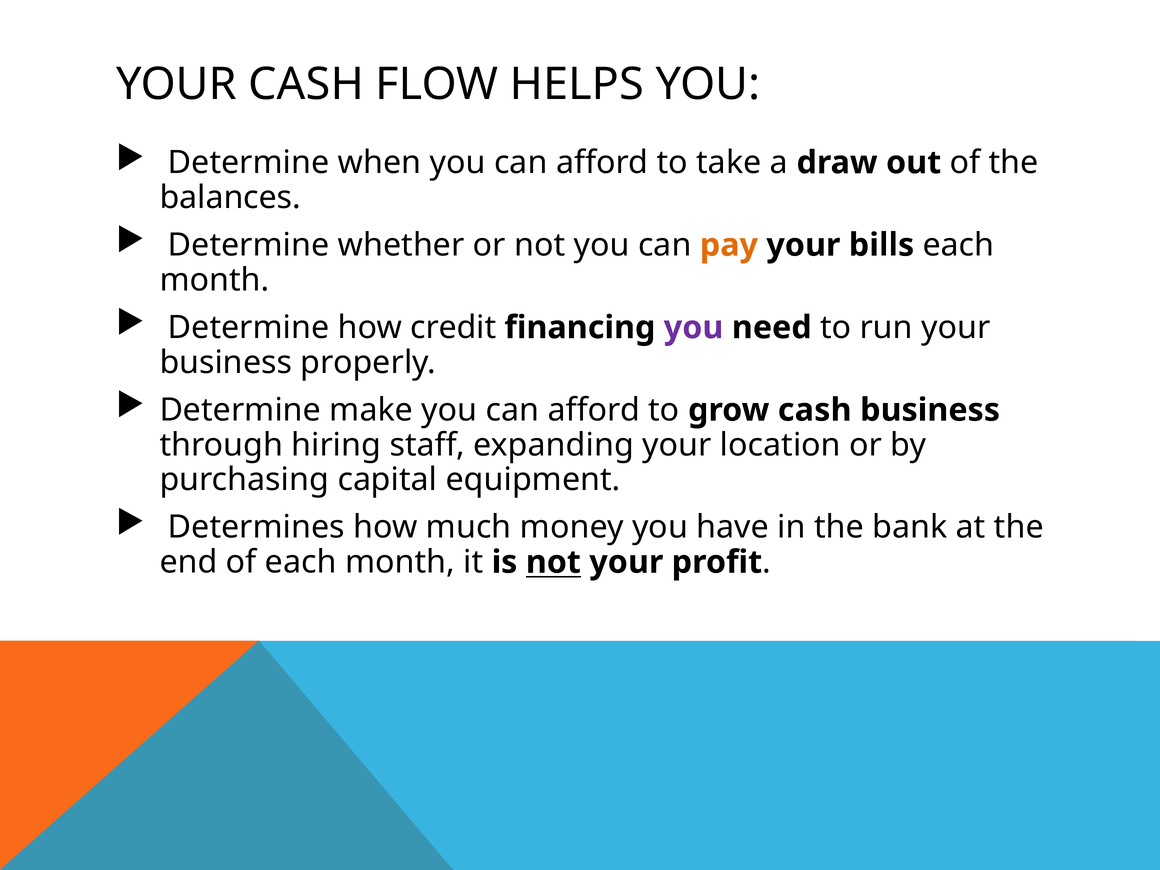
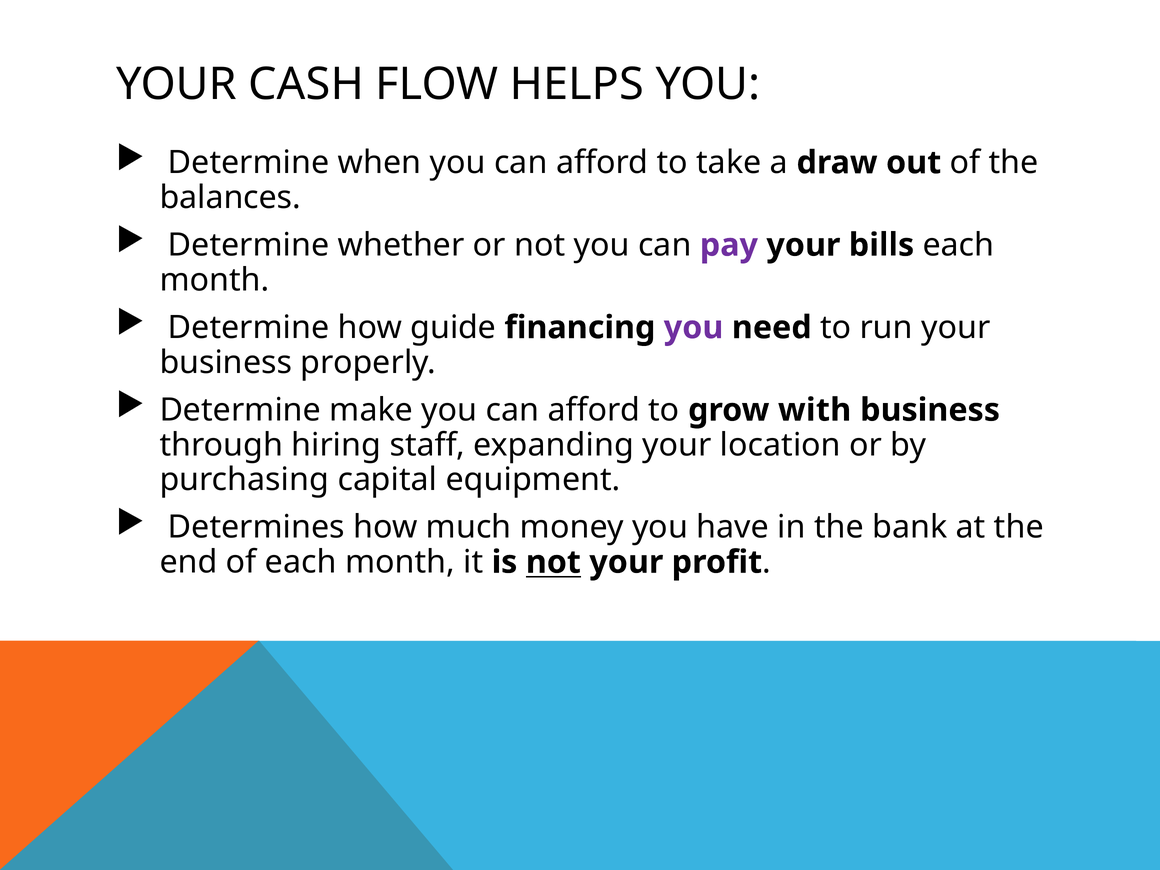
pay colour: orange -> purple (729, 245)
credit: credit -> guide (453, 328)
grow cash: cash -> with (815, 410)
